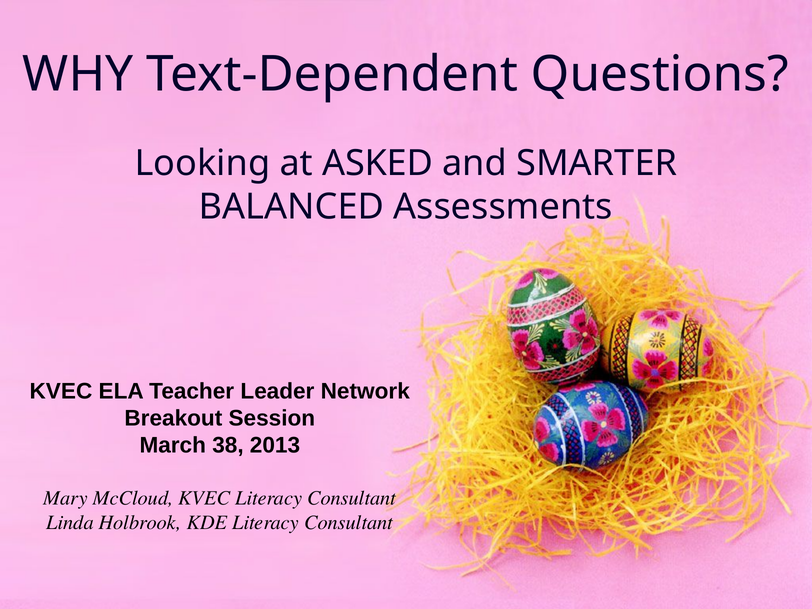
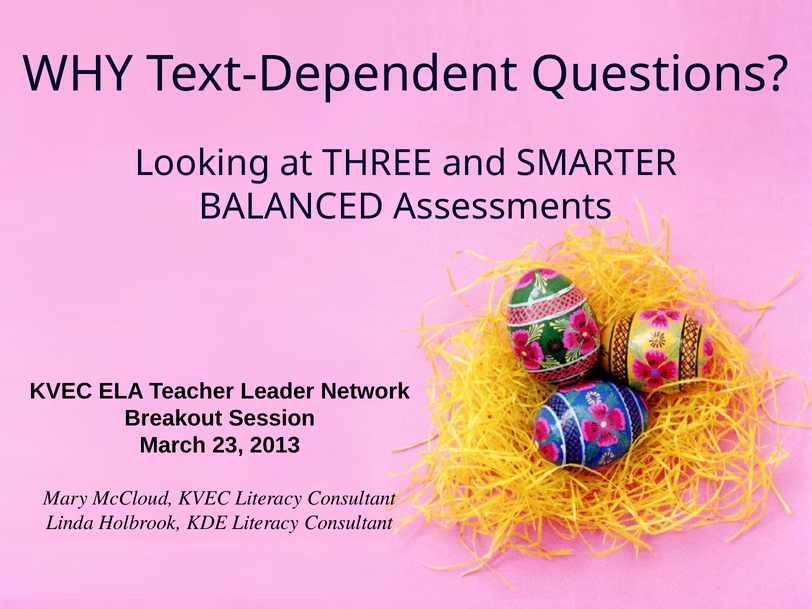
ASKED: ASKED -> THREE (377, 164)
38: 38 -> 23 (228, 445)
